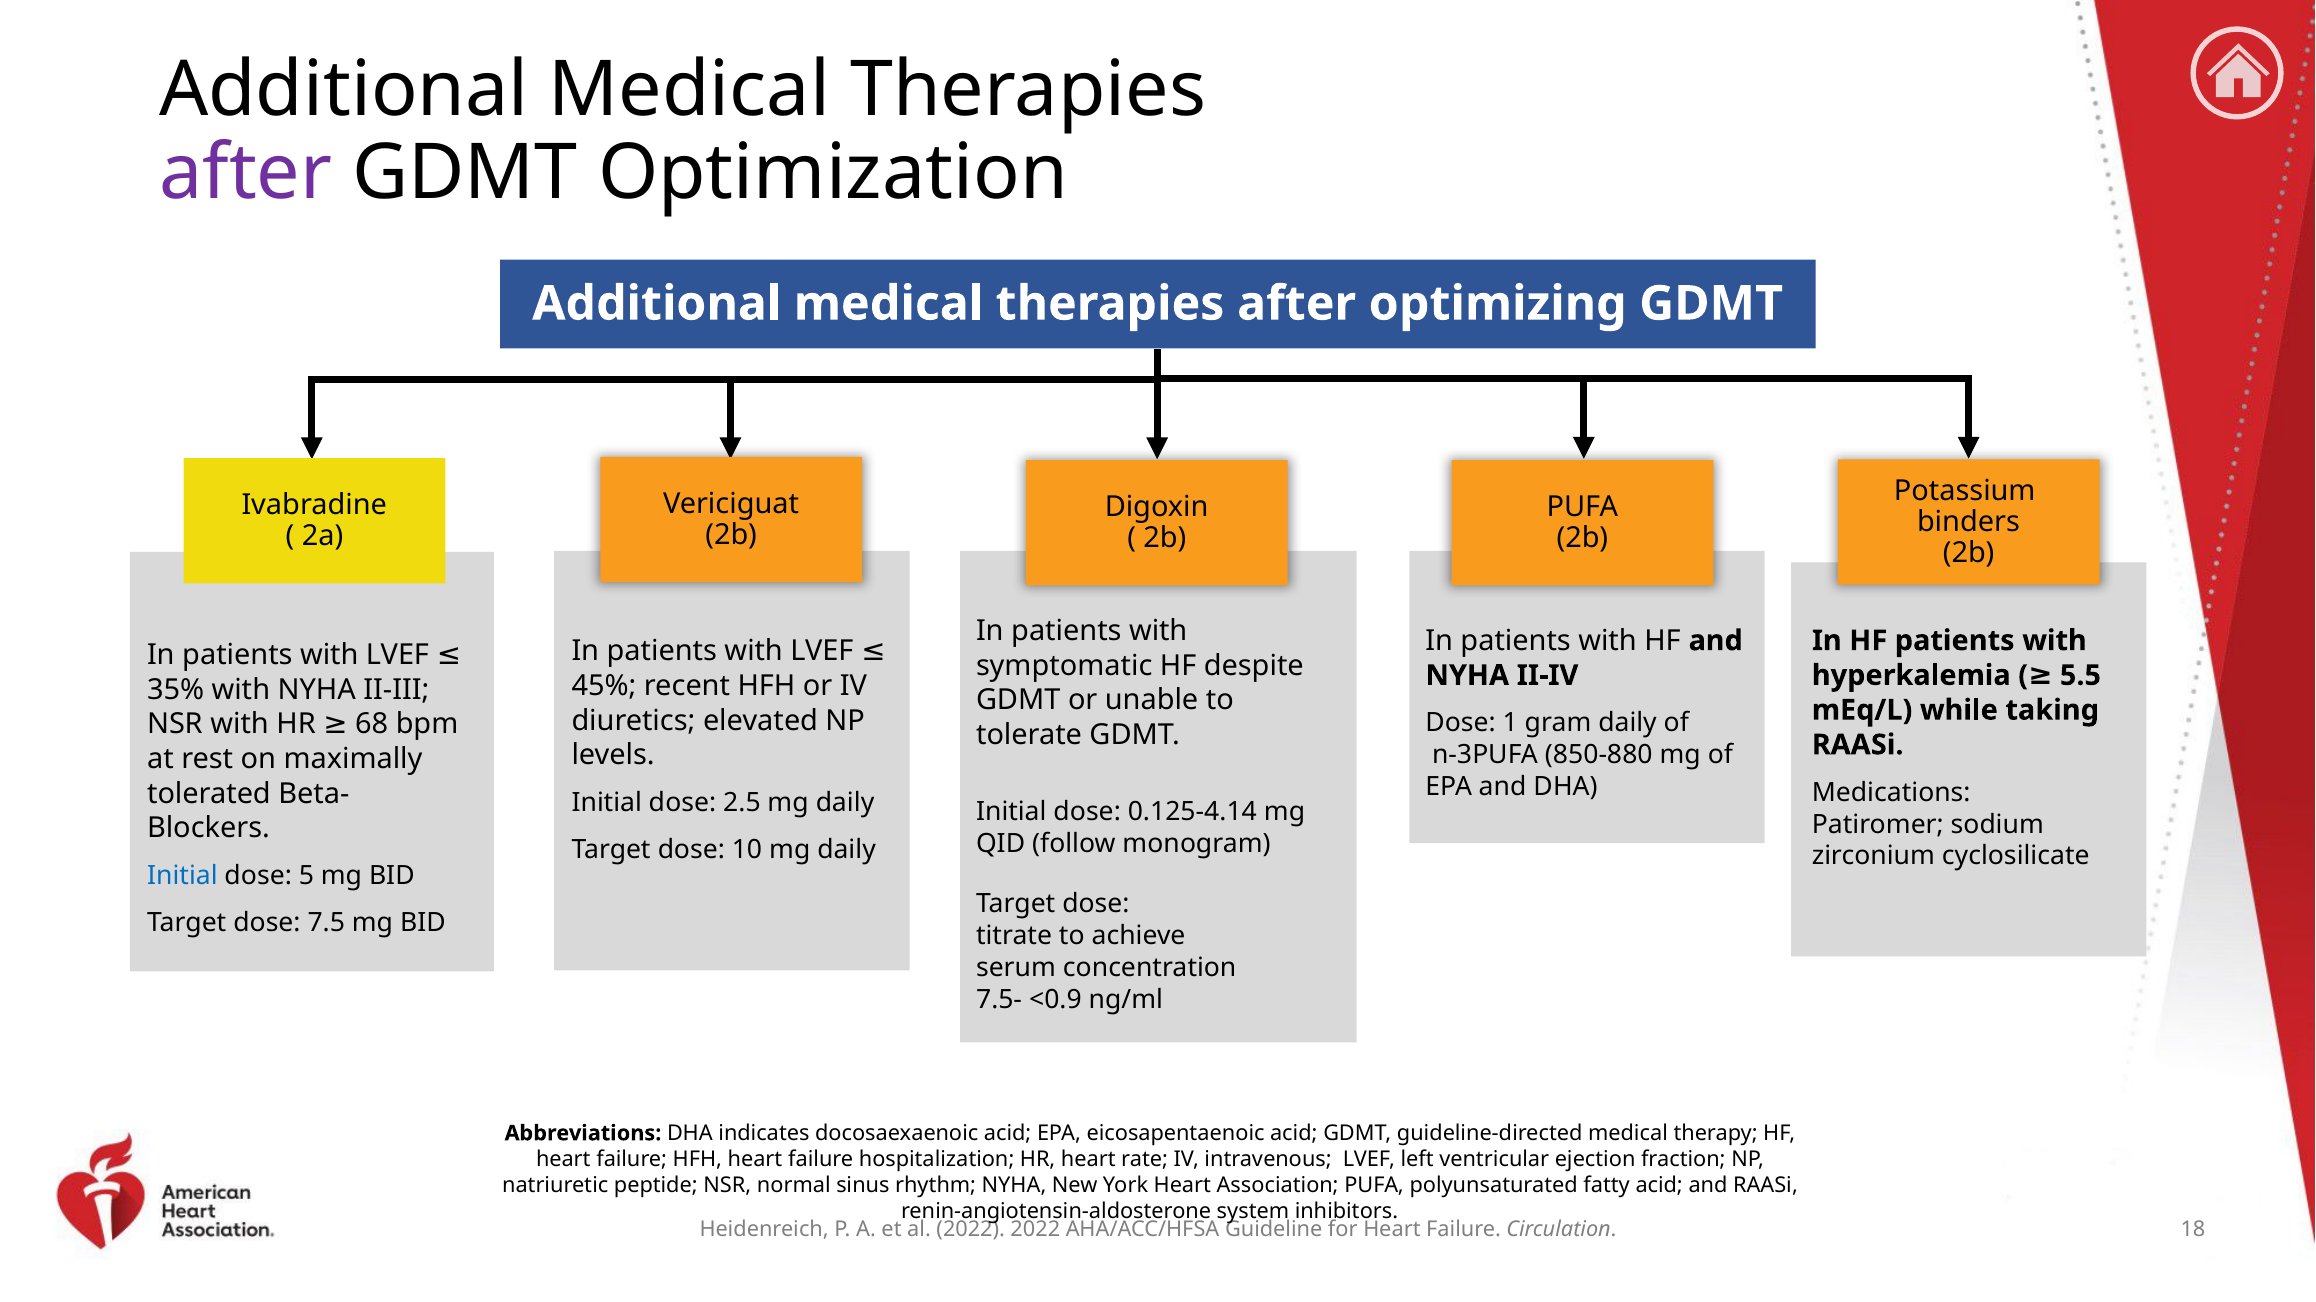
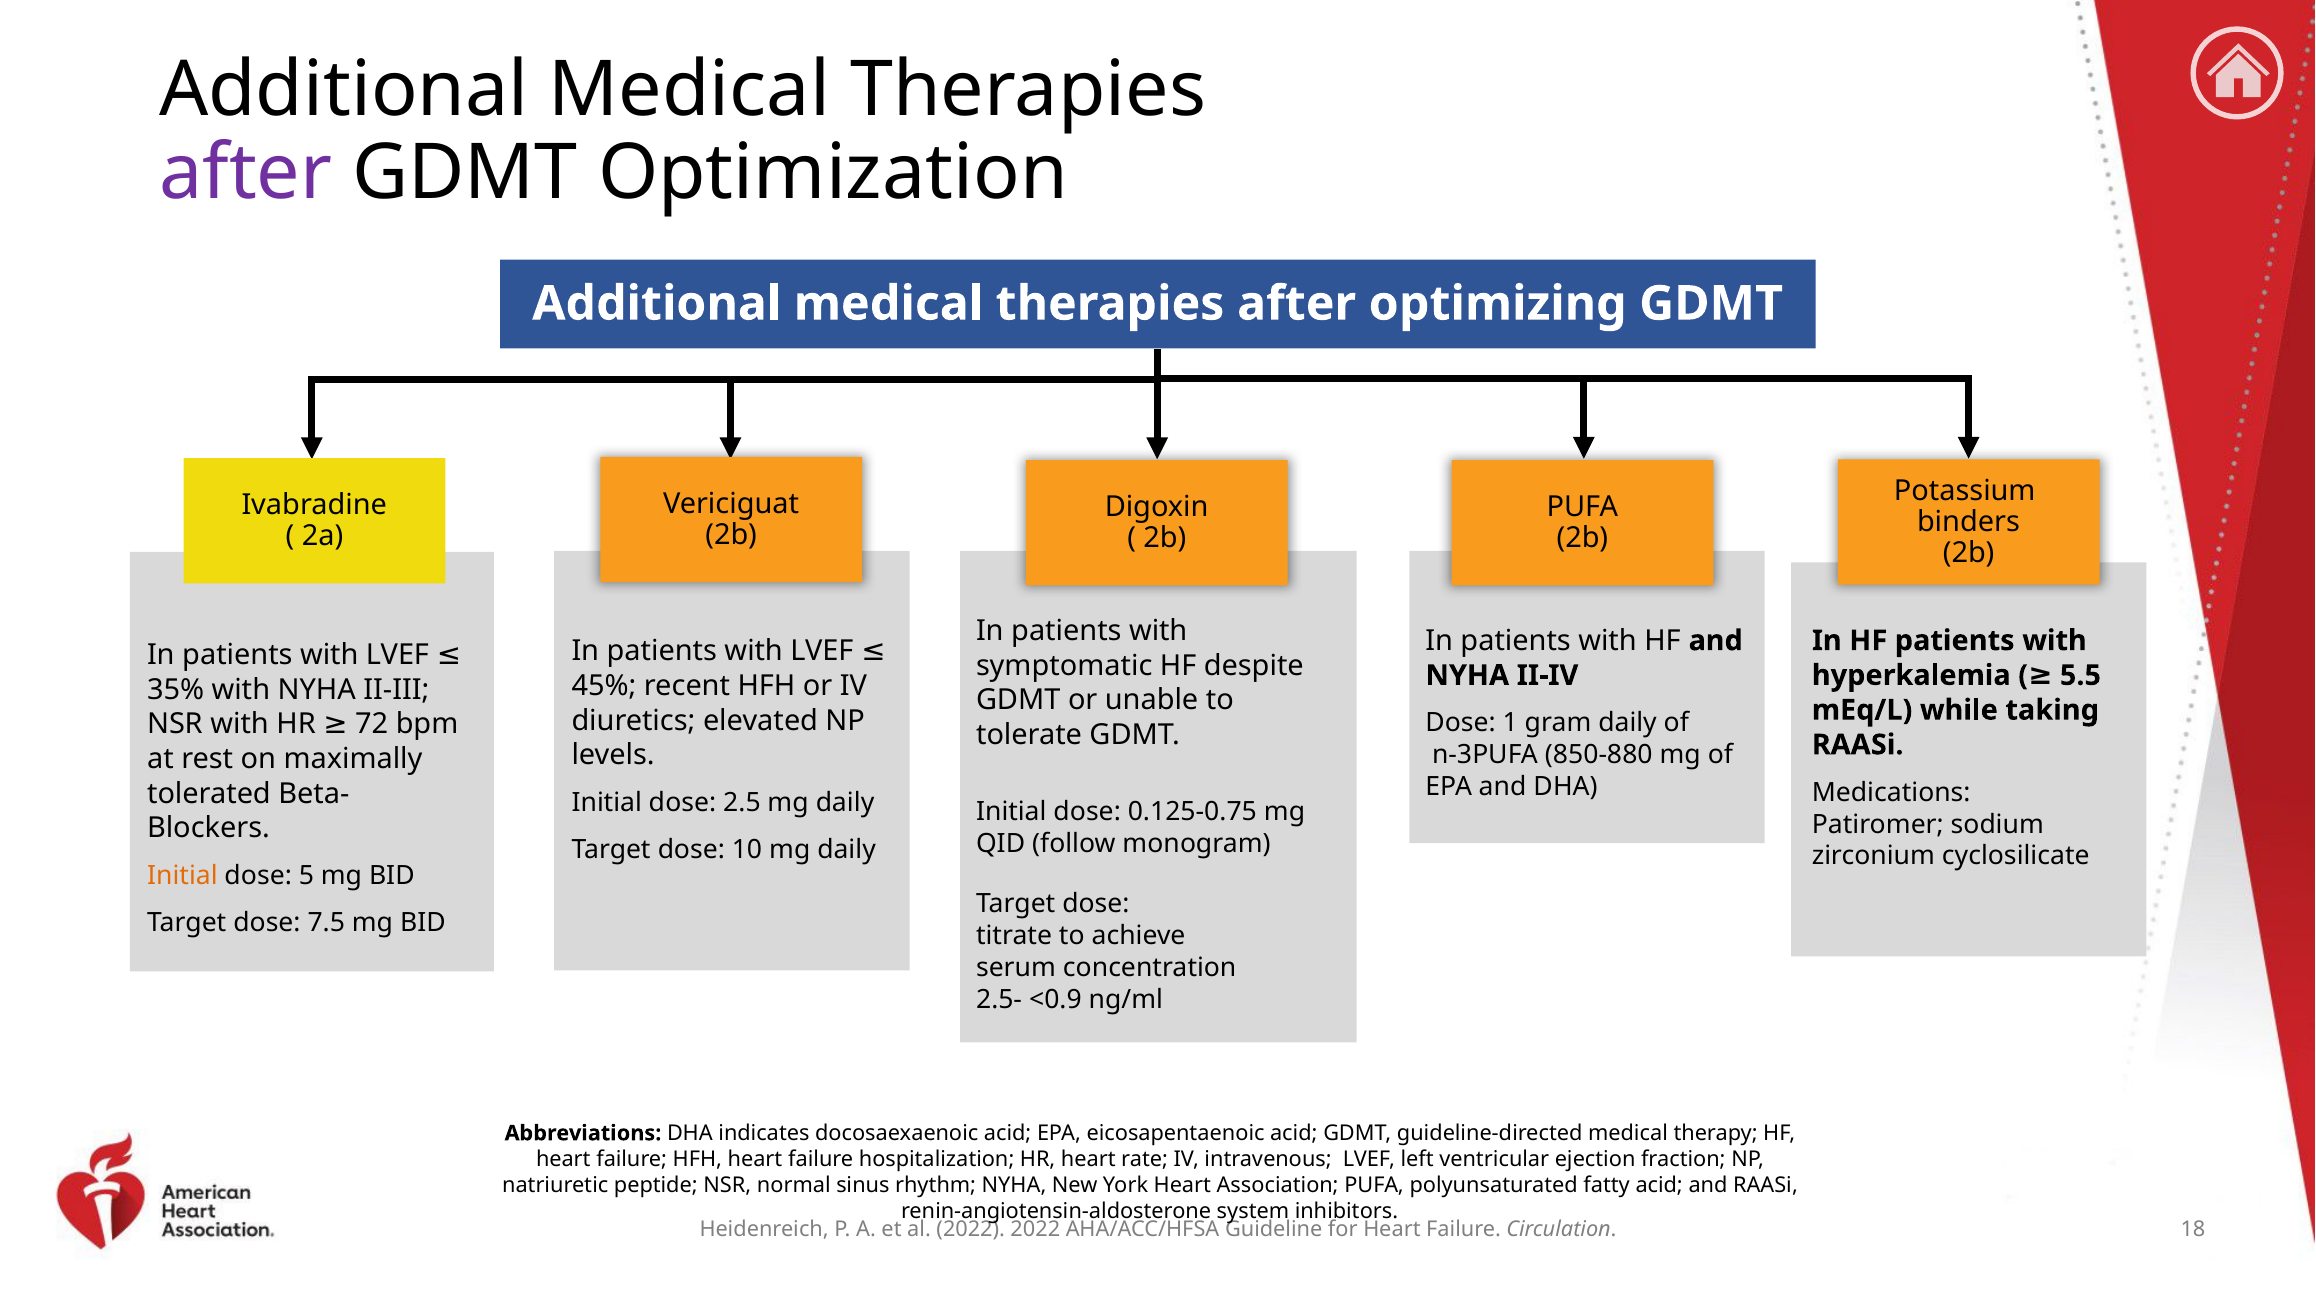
68: 68 -> 72 (372, 725)
0.125-4.14: 0.125-4.14 -> 0.125-0.75 (1192, 812)
Initial colour: blue -> orange (182, 876)
7.5-: 7.5- -> 2.5- (999, 1000)
